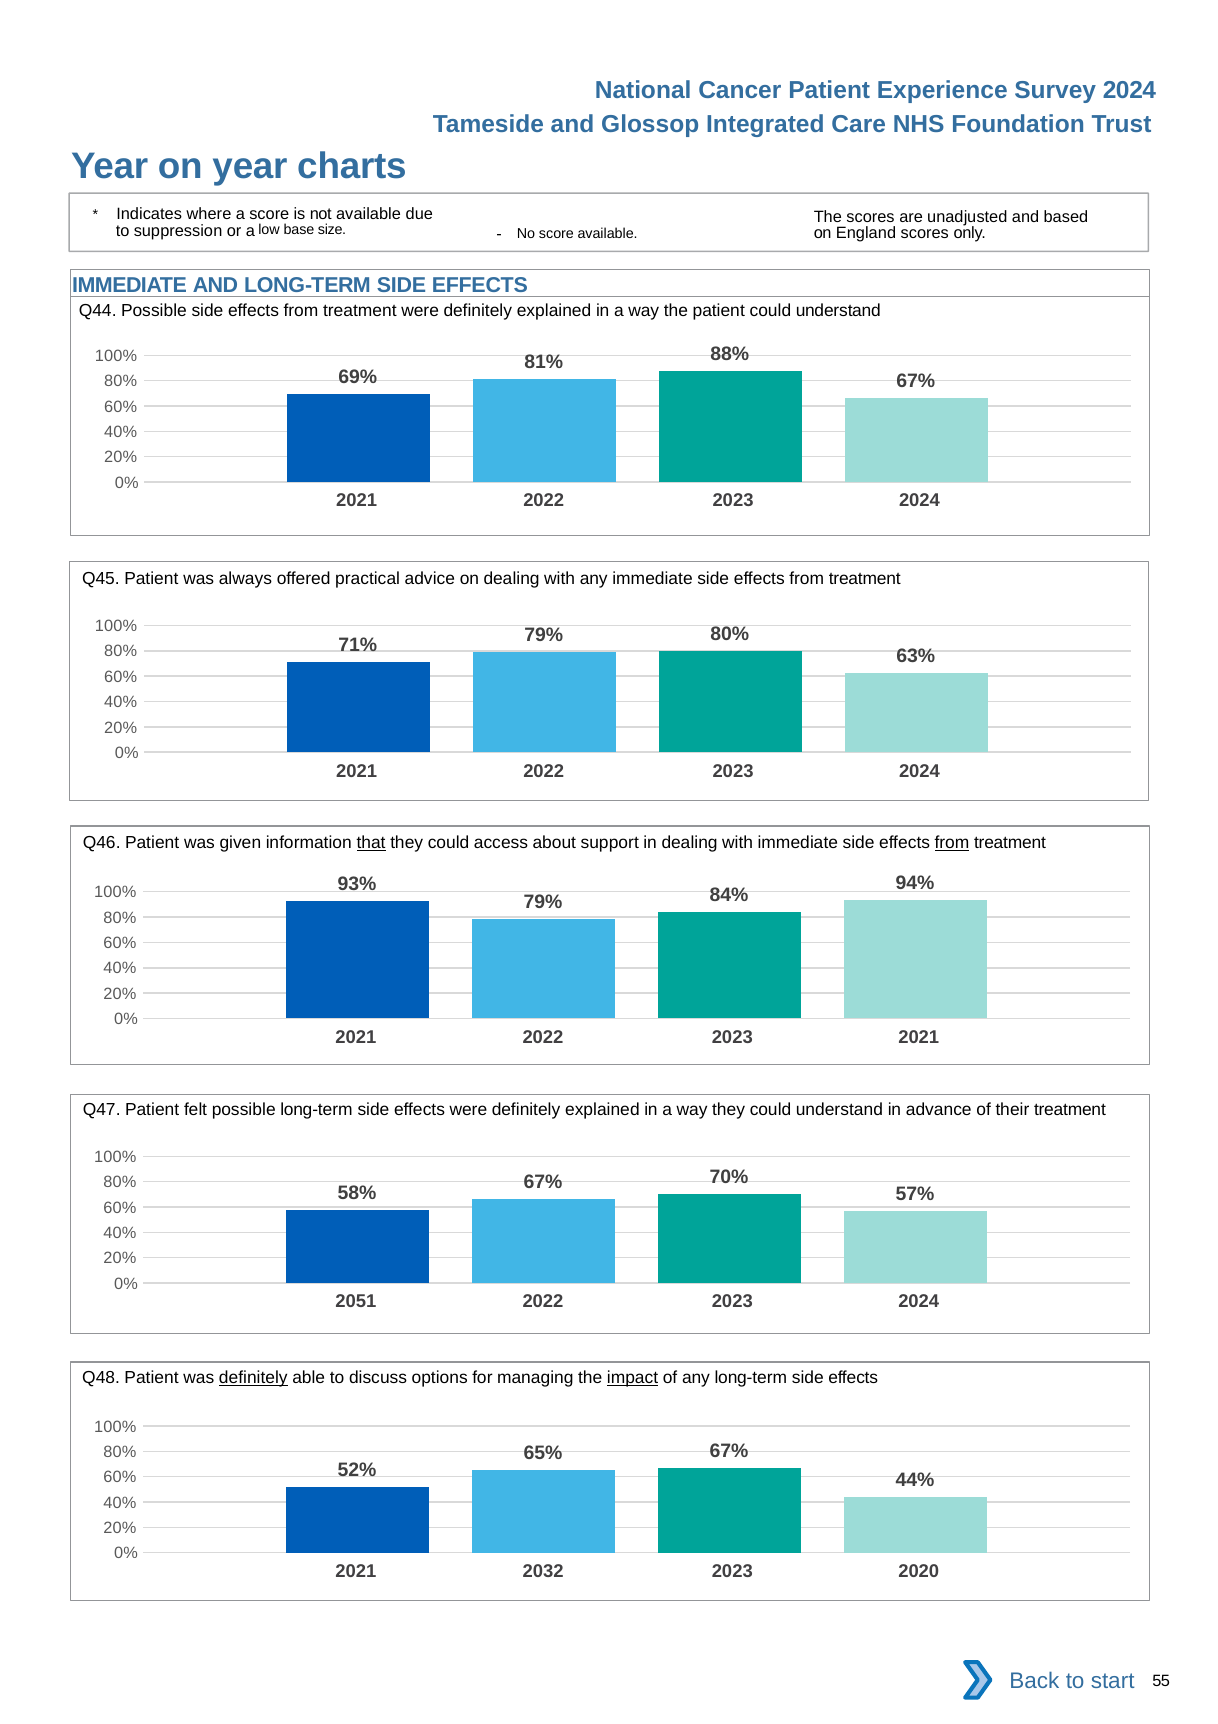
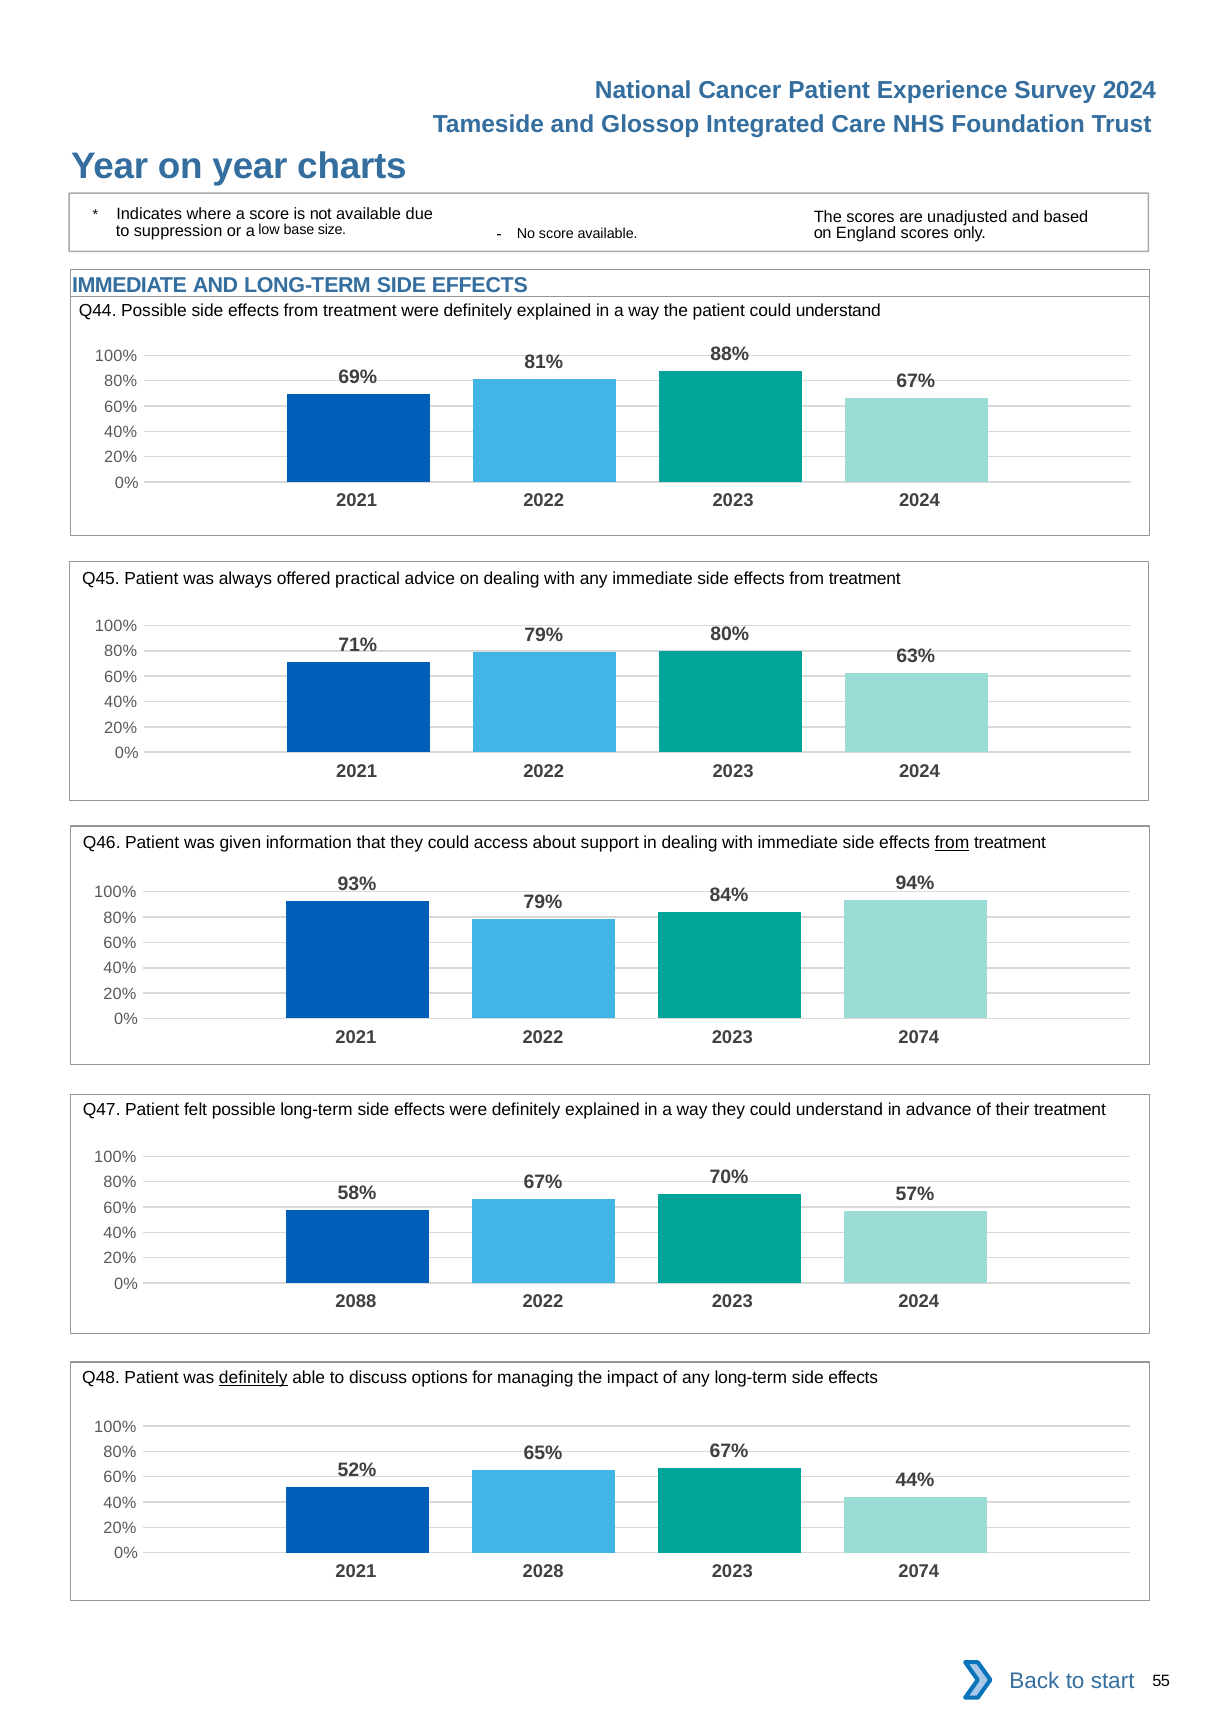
that underline: present -> none (371, 842)
2022 2023 2021: 2021 -> 2074 (919, 1037)
2051: 2051 -> 2088 (356, 1302)
impact underline: present -> none (633, 1378)
2032: 2032 -> 2028 (543, 1571)
2020: 2020 -> 2074 (919, 1571)
